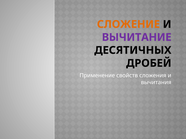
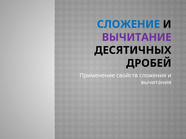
СЛОЖЕНИЕ colour: orange -> blue (128, 24)
